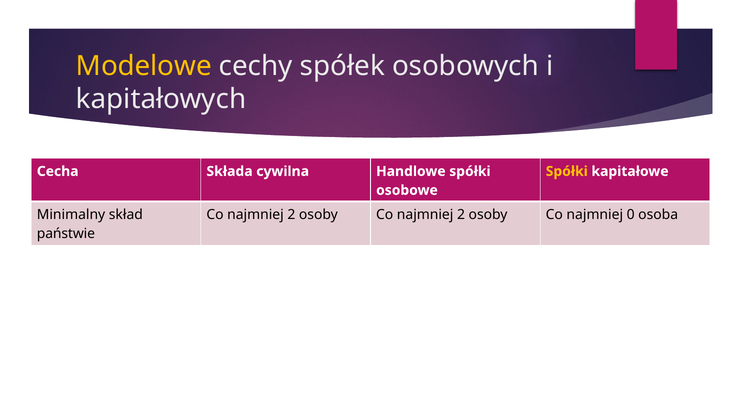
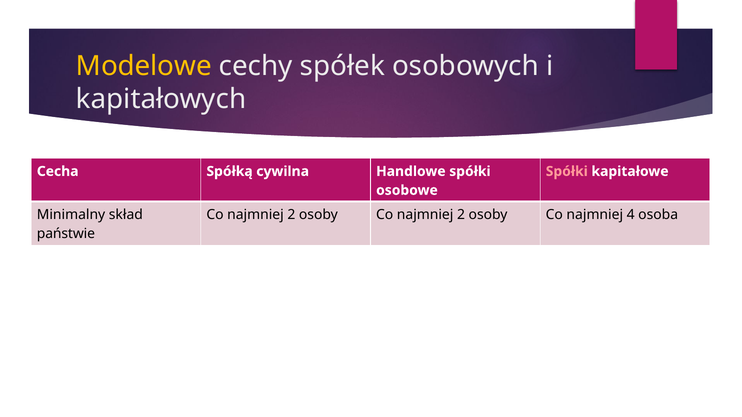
Składa: Składa -> Spółką (230, 171)
Spółki colour: yellow -> pink (567, 171)
0: 0 -> 4 (631, 215)
